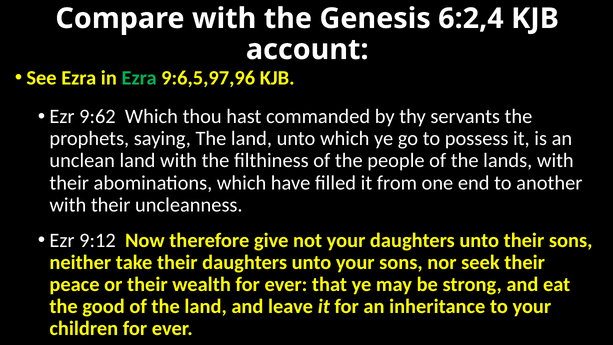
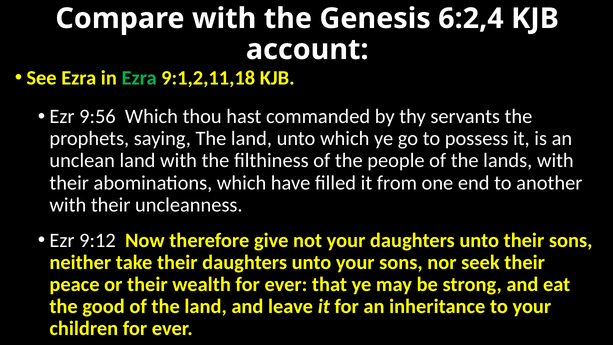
9:6,5,97,96: 9:6,5,97,96 -> 9:1,2,11,18 (208, 78)
9:62: 9:62 -> 9:56 (97, 116)
